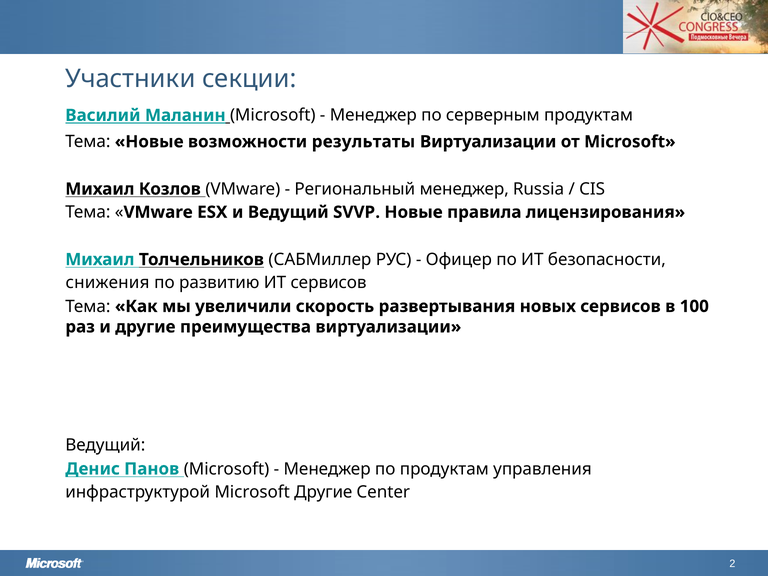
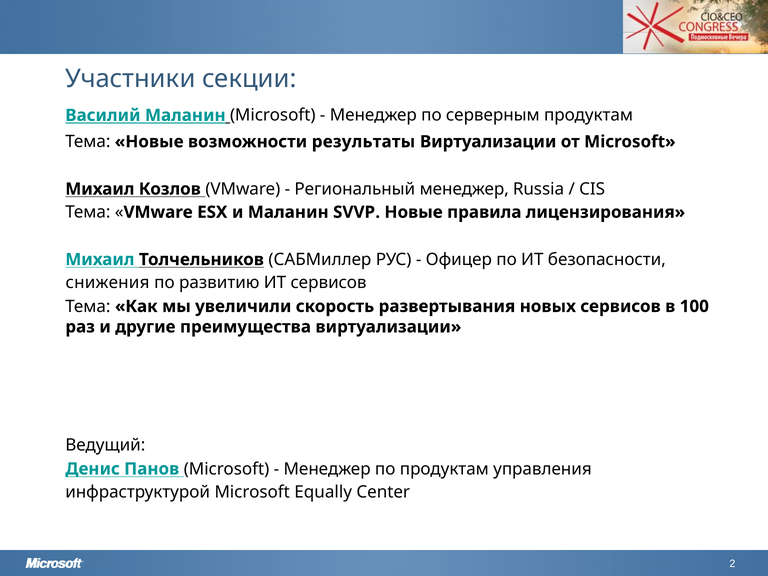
и Ведущий: Ведущий -> Маланин (288, 212)
Microsoft Другие: Другие -> Equally (323, 492)
